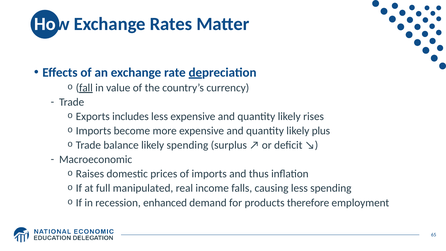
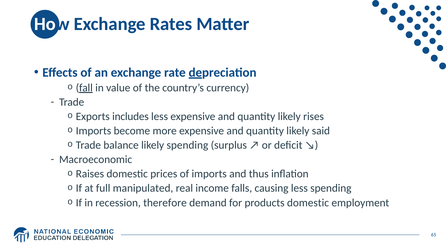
plus: plus -> said (321, 131)
enhanced: enhanced -> therefore (165, 203)
products therefore: therefore -> domestic (308, 203)
